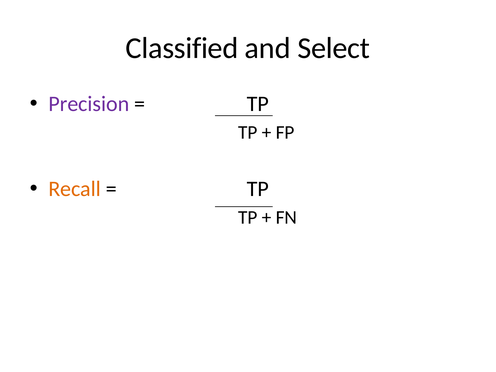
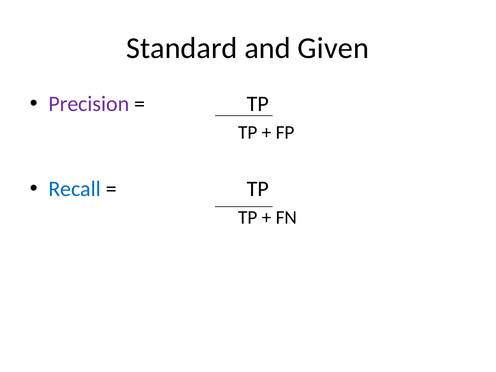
Classified: Classified -> Standard (182, 48)
Select: Select -> Given (333, 48)
Recall colour: orange -> blue (75, 189)
